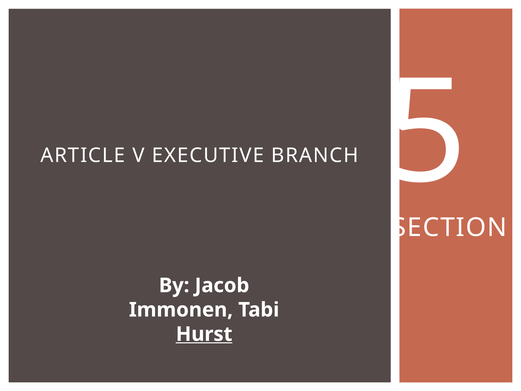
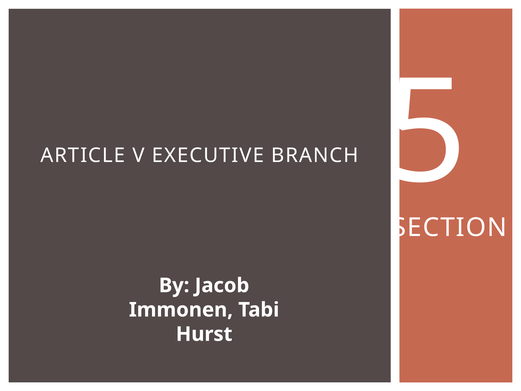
Hurst underline: present -> none (204, 334)
